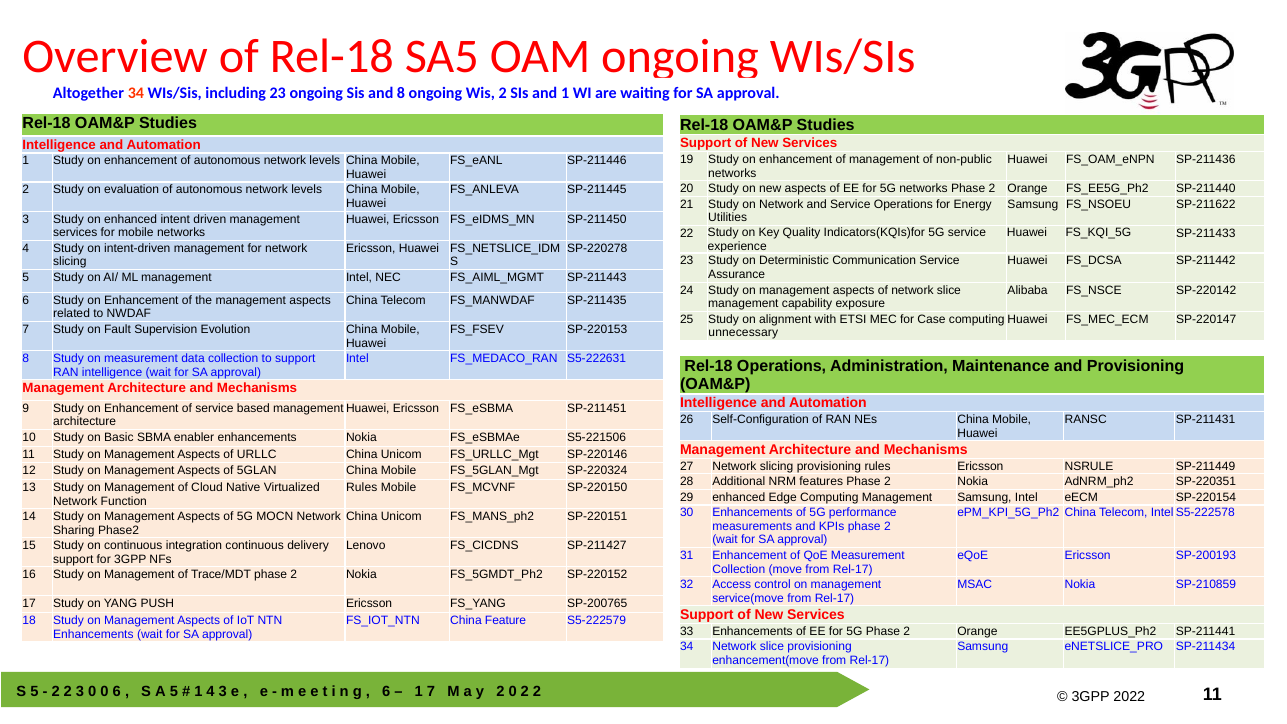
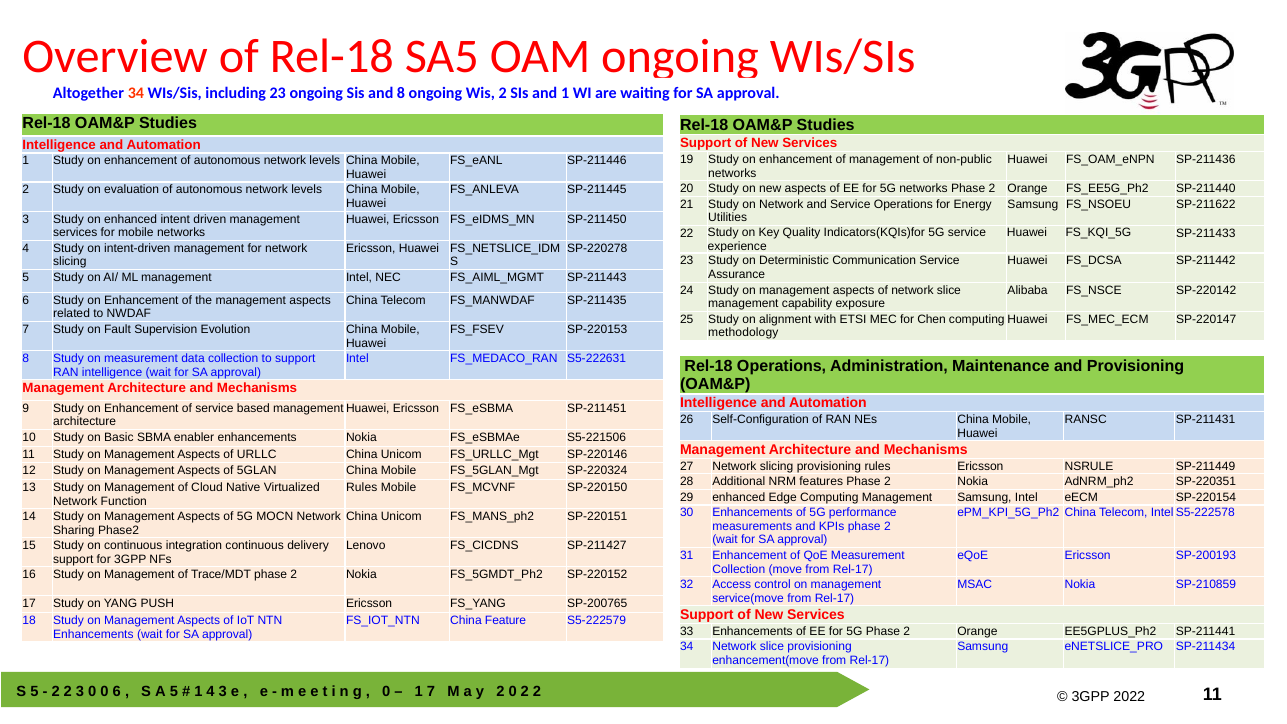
Case: Case -> Chen (932, 319)
unnecessary: unnecessary -> methodology (743, 333)
6: 6 -> 0 (386, 691)
